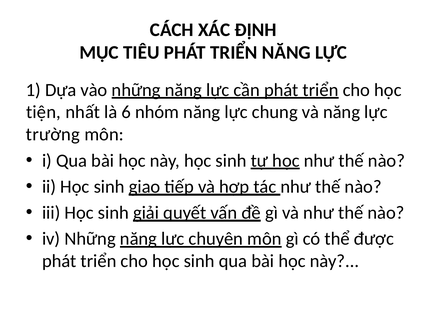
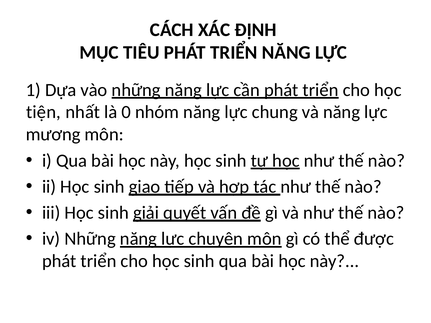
6: 6 -> 0 (126, 112)
trường: trường -> mương (53, 135)
